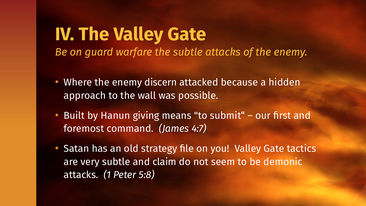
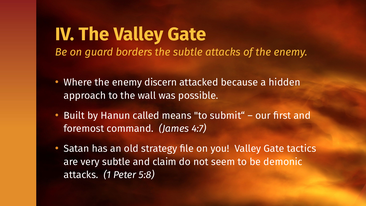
warfare: warfare -> borders (134, 52)
giving: giving -> called (146, 115)
